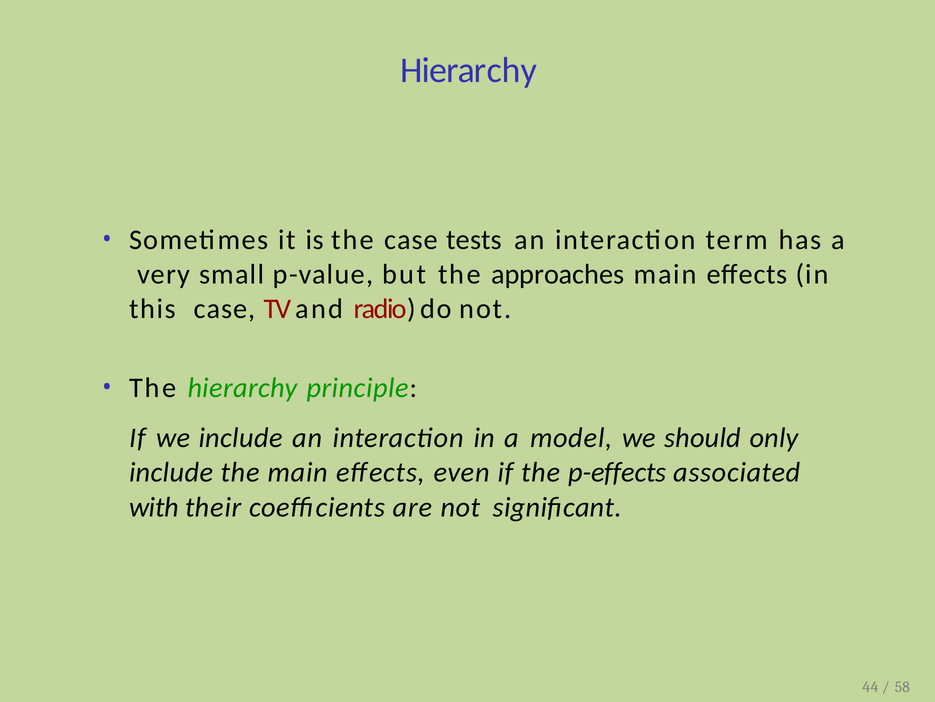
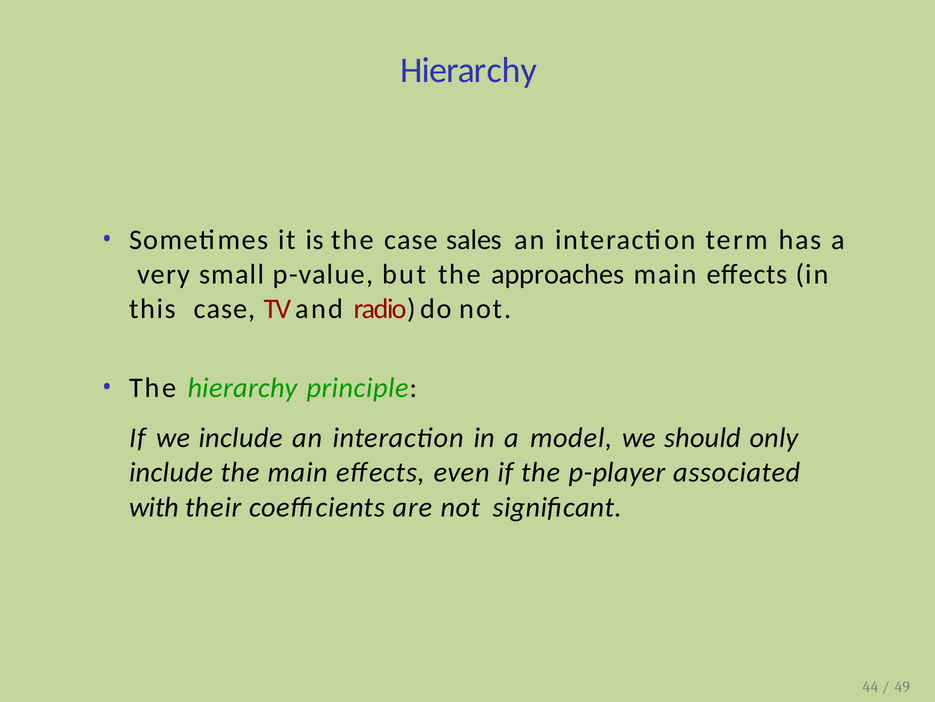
tests: tests -> sales (474, 240)
p-effects: p-effects -> p-player (617, 472)
58: 58 -> 49 (902, 687)
